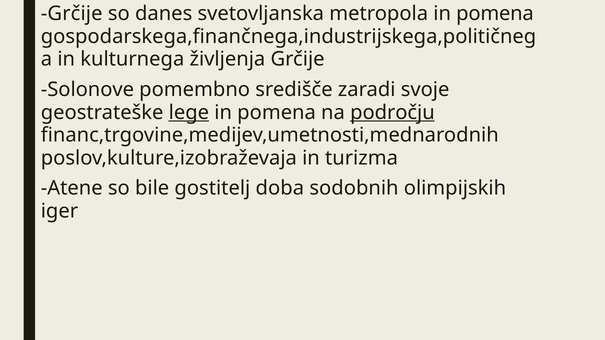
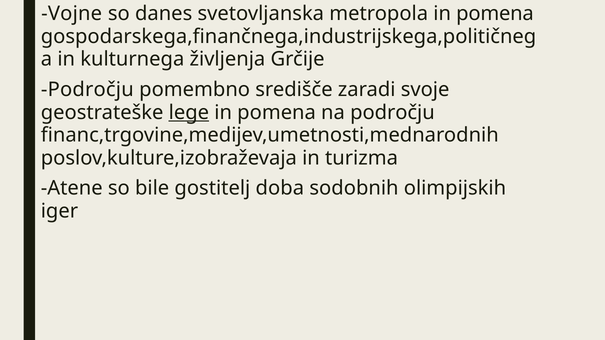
Grčije: Grčije -> Vojne (72, 14)
Solonove: Solonove -> Področju (87, 90)
področju underline: present -> none (392, 113)
